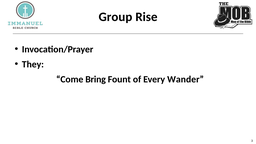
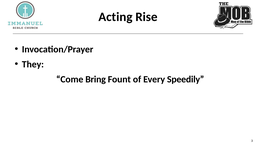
Group: Group -> Acting (116, 17)
Wander: Wander -> Speedily (186, 79)
